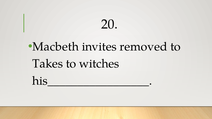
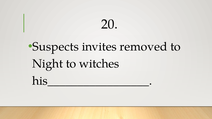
Macbeth: Macbeth -> Suspects (56, 47)
Takes: Takes -> Night (48, 64)
